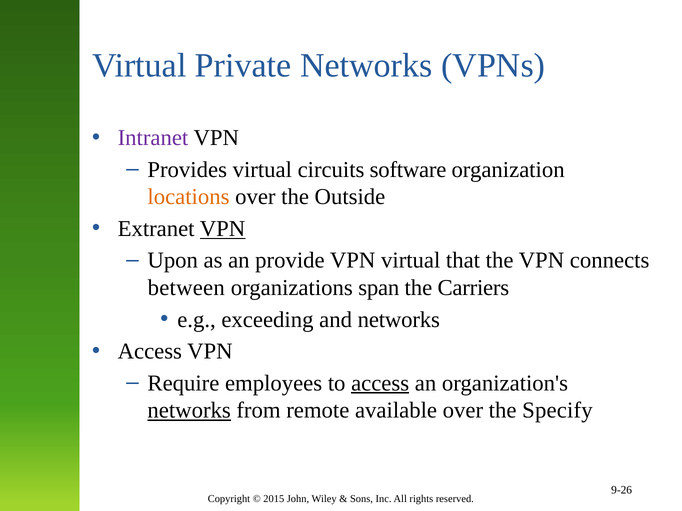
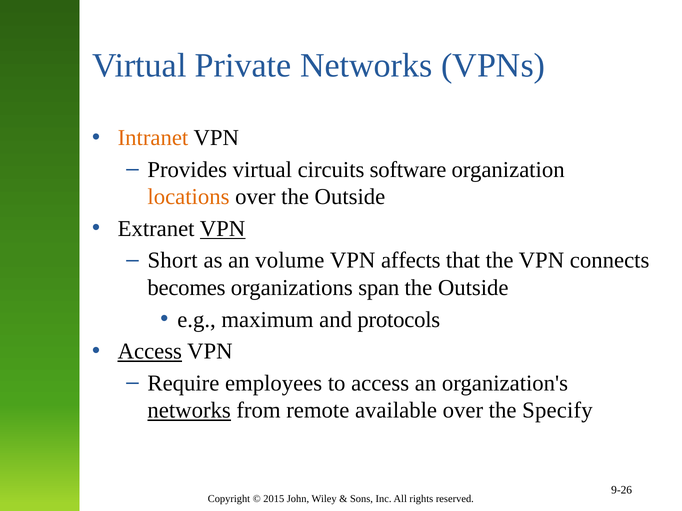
Intranet colour: purple -> orange (153, 138)
Upon: Upon -> Short (173, 261)
provide: provide -> volume (290, 261)
VPN virtual: virtual -> affects (411, 261)
between: between -> becomes (186, 288)
Carriers: Carriers -> Outside (473, 288)
exceeding: exceeding -> maximum (267, 320)
and networks: networks -> protocols (399, 320)
Access underline: none -> present (150, 352)
access underline: present -> none (380, 383)
